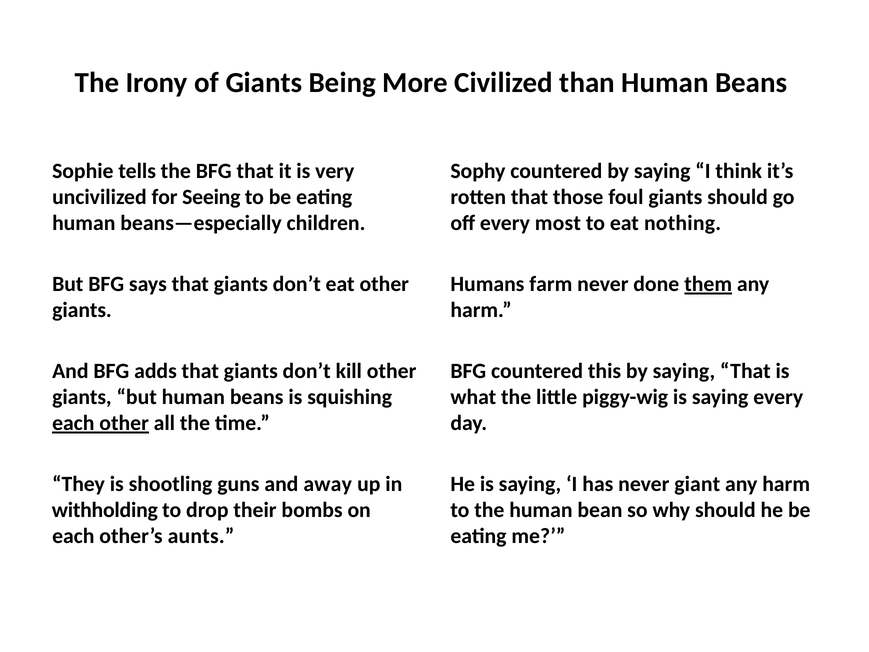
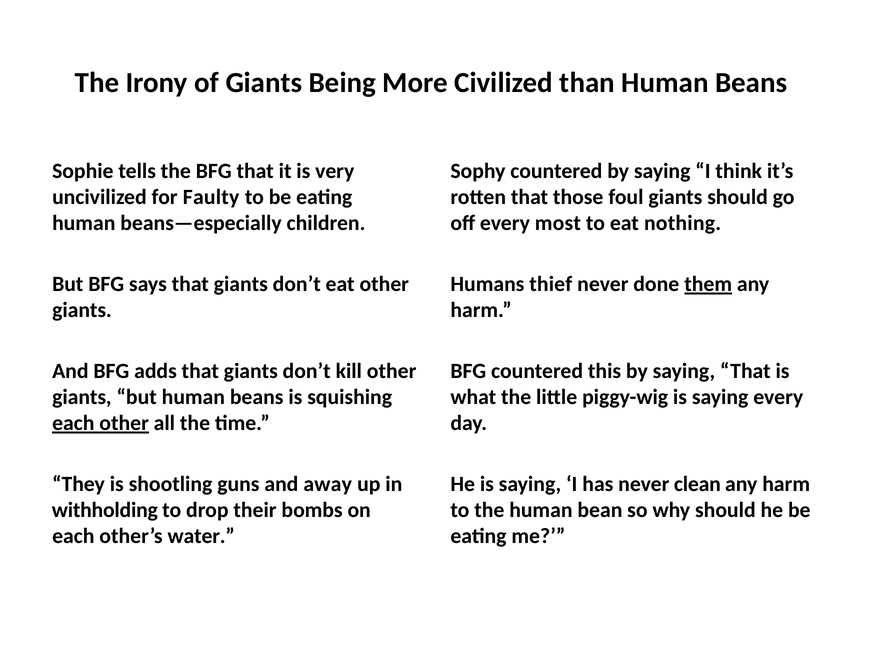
Seeing: Seeing -> Faulty (211, 197)
farm: farm -> thief (551, 284)
giant: giant -> clean (697, 484)
aunts: aunts -> water (201, 536)
